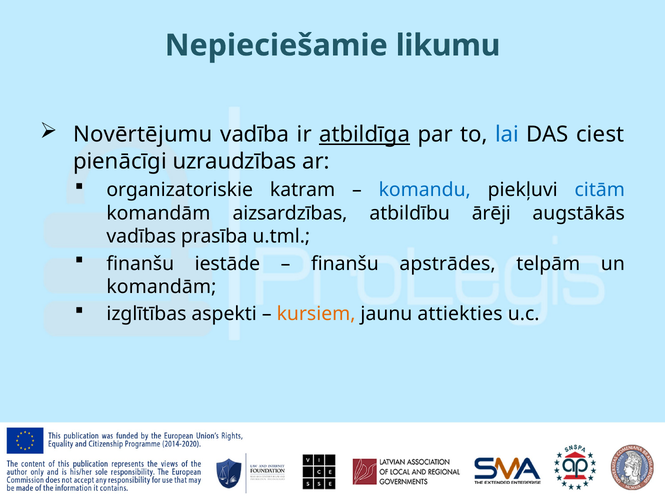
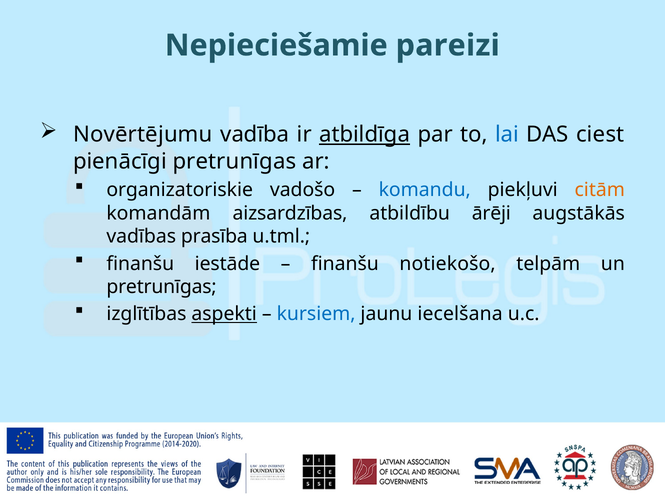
likumu: likumu -> pareizi (448, 45)
pienācīgi uzraudzības: uzraudzības -> pretrunīgas (234, 161)
katram: katram -> vadošo (303, 190)
citām colour: blue -> orange (600, 190)
apstrādes: apstrādes -> notiekošo (448, 263)
komandām: komandām -> pretrunīgas (162, 287)
aspekti underline: none -> present (224, 314)
kursiem colour: orange -> blue (316, 314)
attiekties: attiekties -> iecelšana (460, 314)
